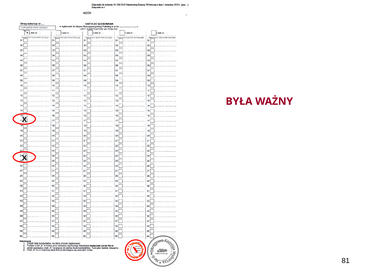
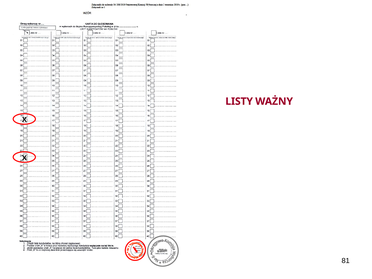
BYŁA: BYŁA -> LISTY (239, 101)
